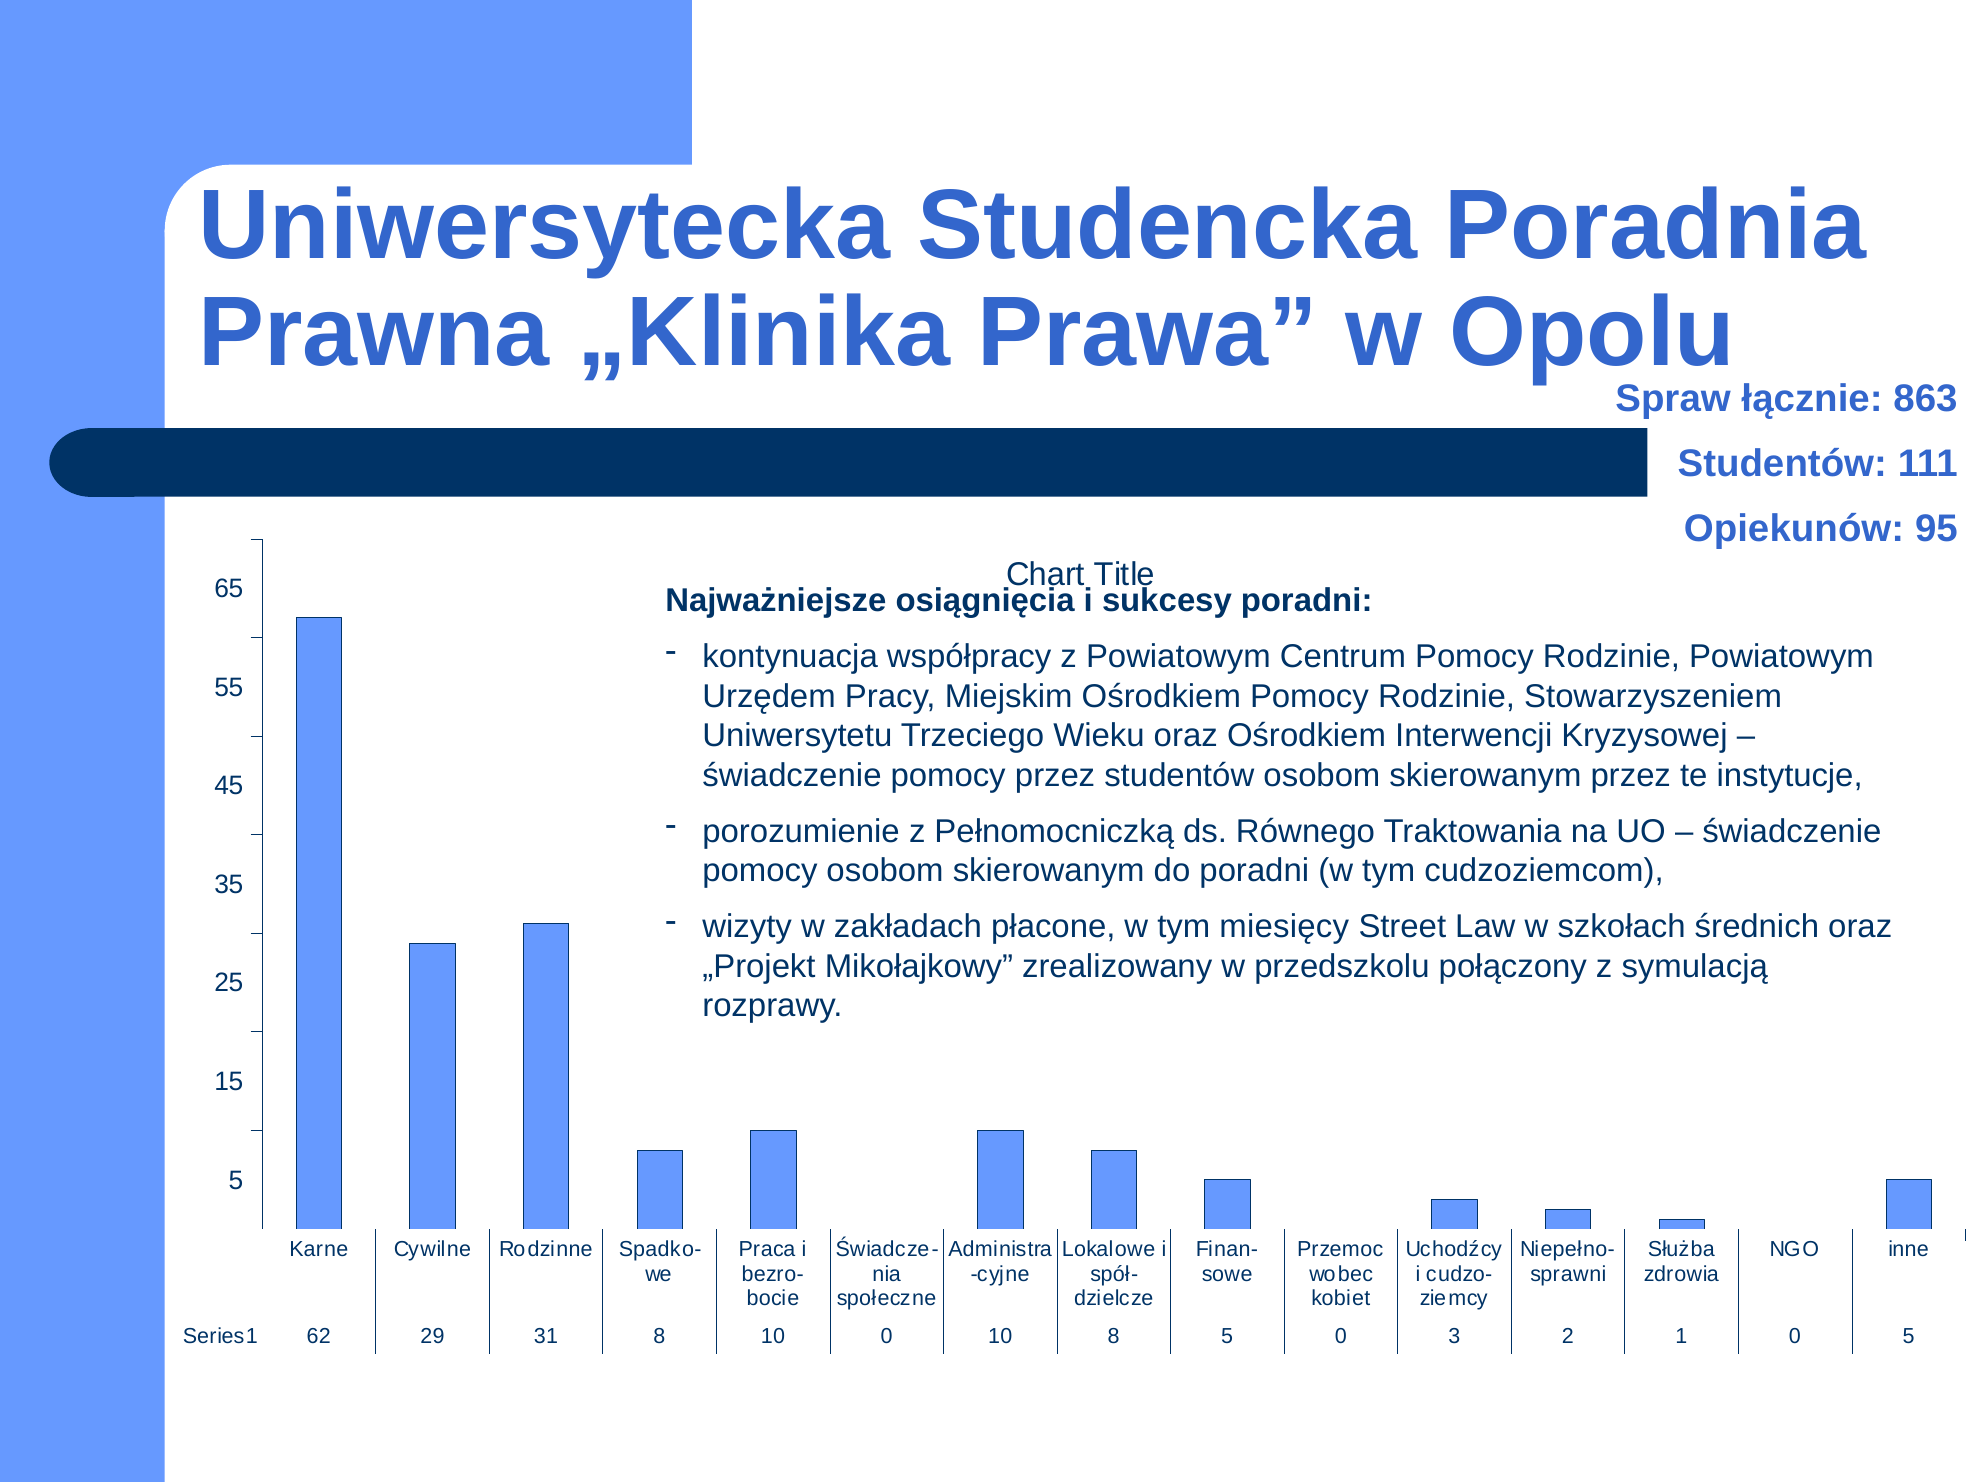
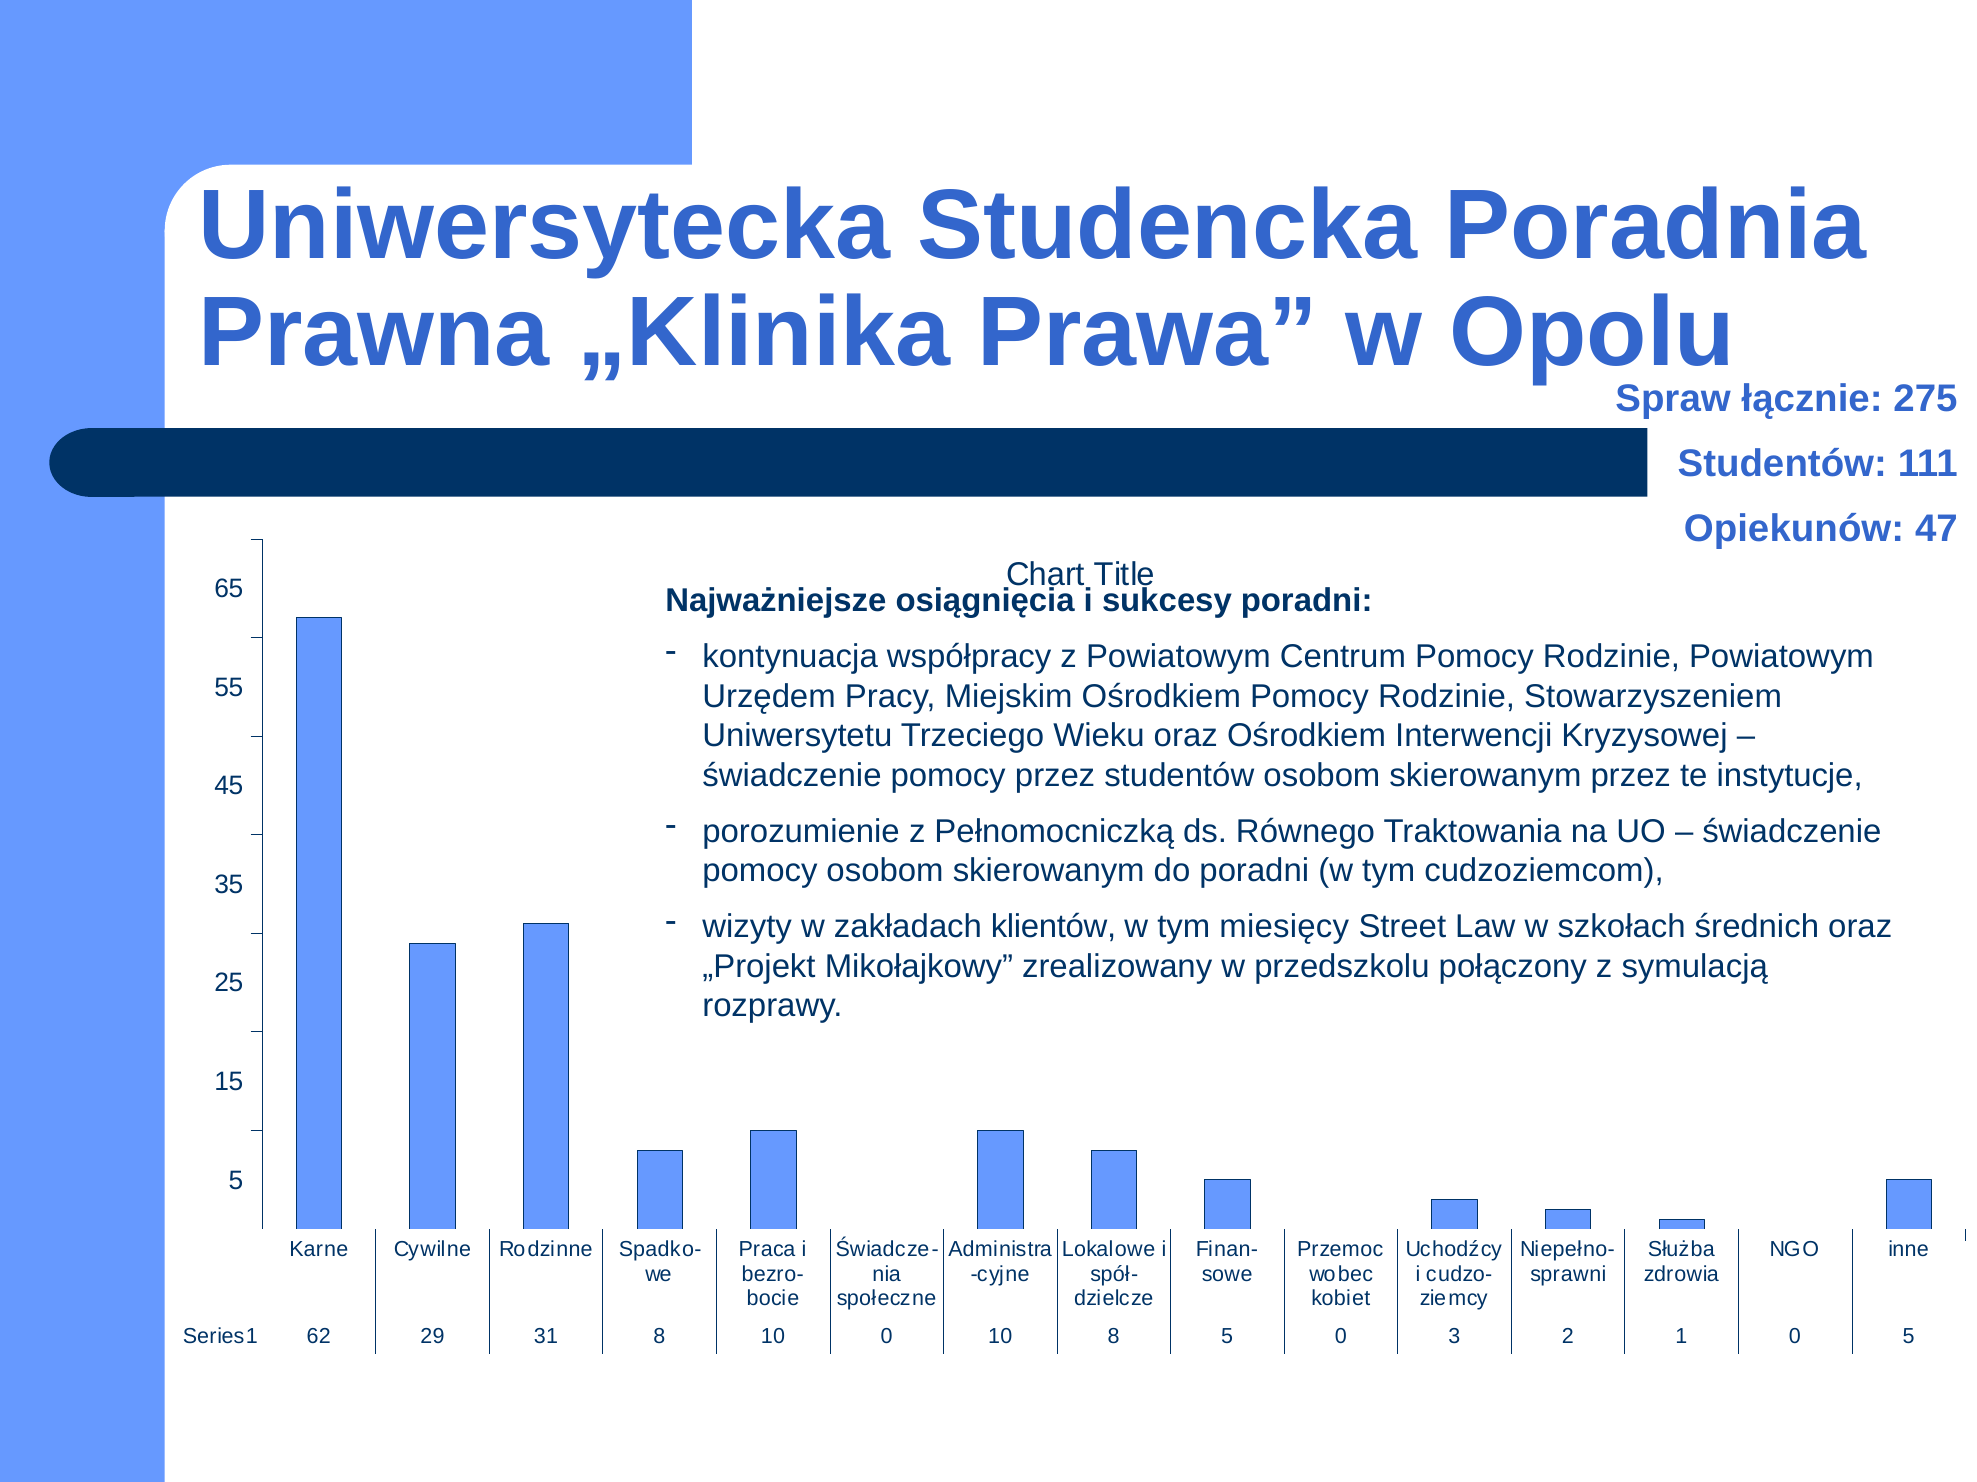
863: 863 -> 275 (1926, 399)
95: 95 -> 47 (1936, 529)
płacone: płacone -> klientów (1053, 927)
